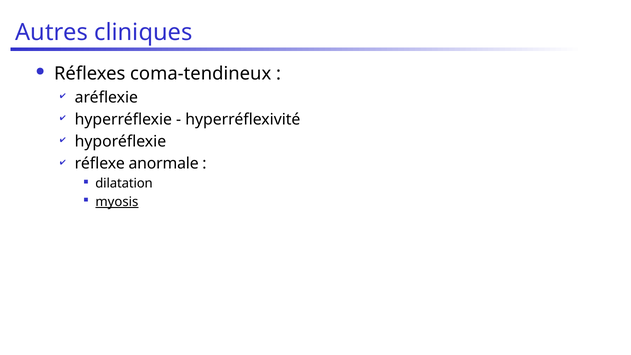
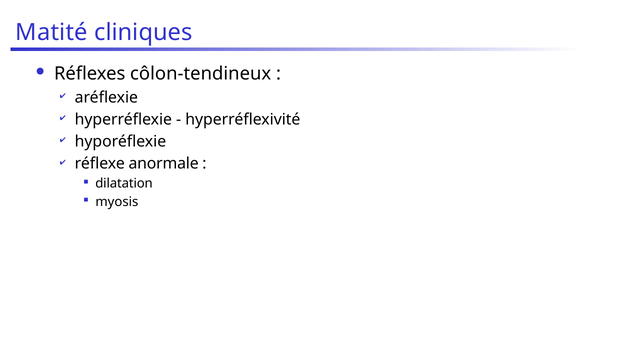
Autres: Autres -> Matité (52, 32)
coma-tendineux: coma-tendineux -> côlon-tendineux (201, 74)
myosis underline: present -> none (117, 202)
